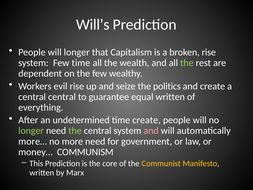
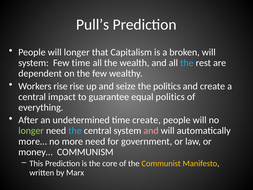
Will’s: Will’s -> Pull’s (93, 24)
broken rise: rise -> will (209, 52)
the colour: light green -> light blue (187, 63)
Workers evil: evil -> rise (61, 86)
central central: central -> impact (62, 97)
equal written: written -> politics (170, 97)
the colour: light green -> light blue (75, 131)
